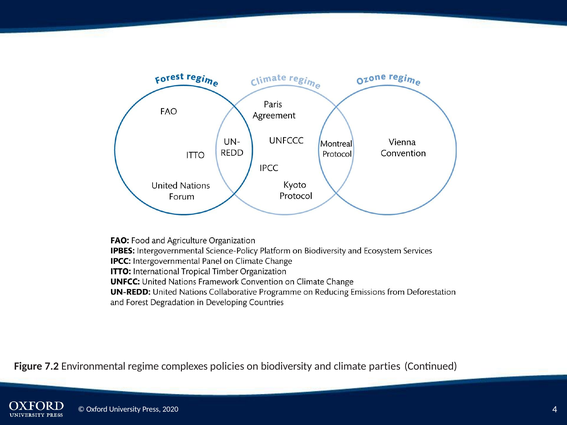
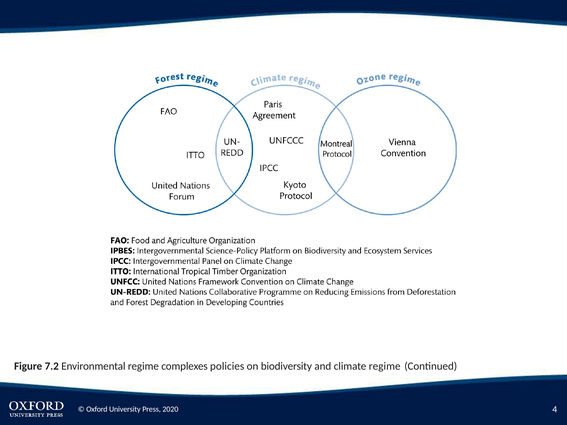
climate parties: parties -> regime (385, 366)
